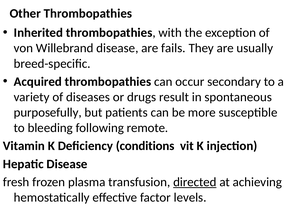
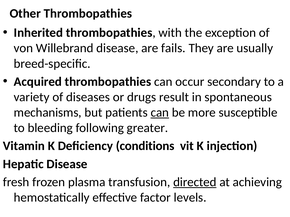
purposefully: purposefully -> mechanisms (48, 113)
can underline: none -> present (160, 113)
remote: remote -> greater (147, 128)
